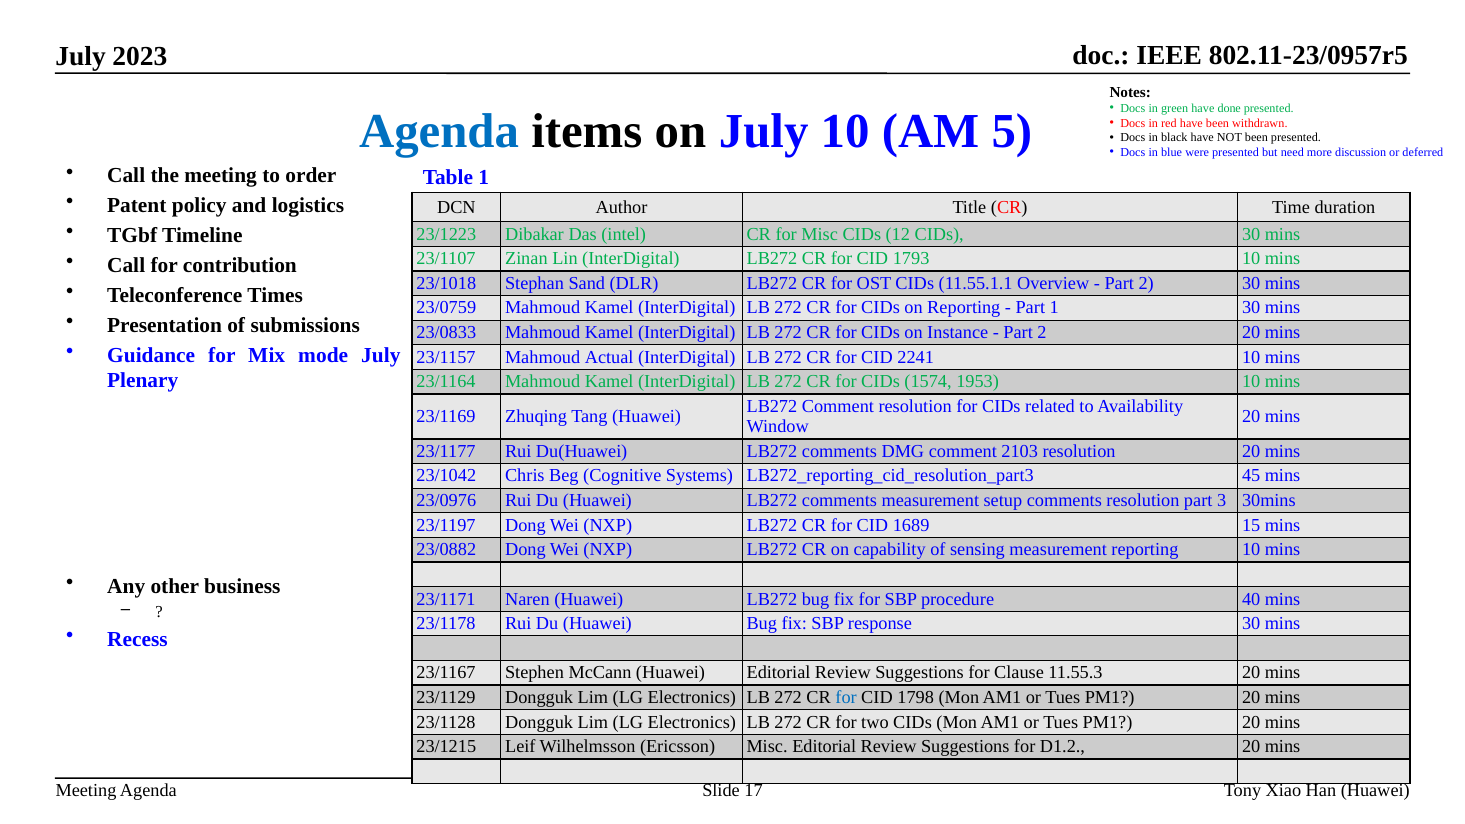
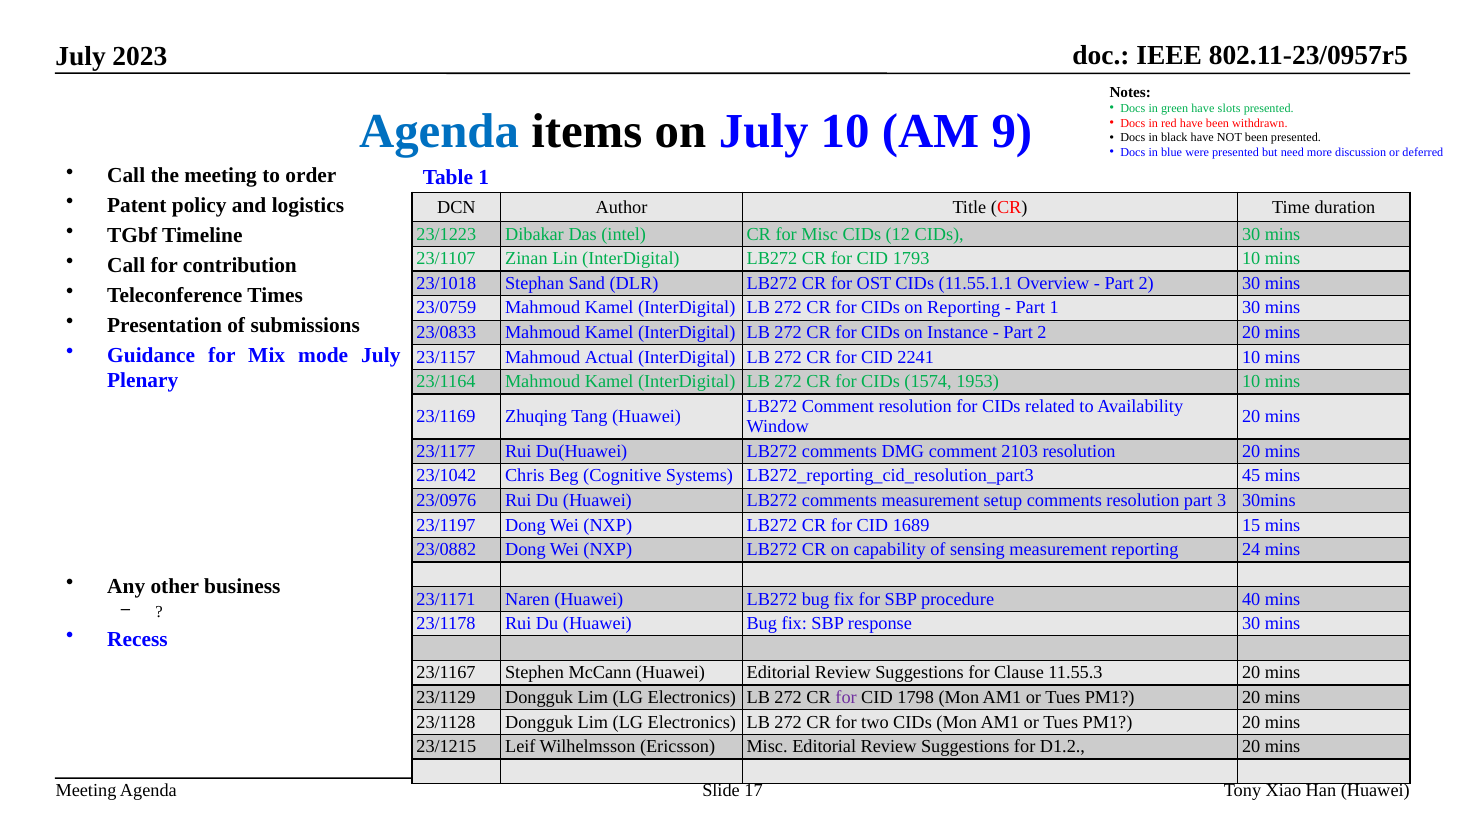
done: done -> slots (1229, 109)
5: 5 -> 9 (1012, 132)
reporting 10: 10 -> 24 (1251, 550)
for colour: blue -> purple (846, 698)
